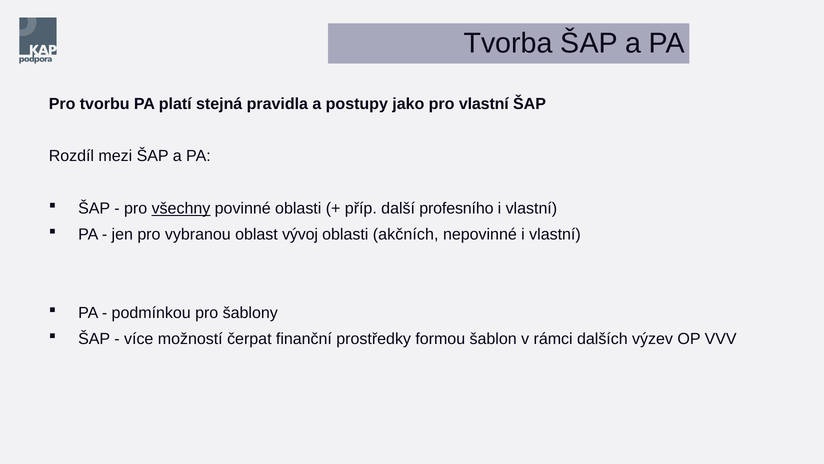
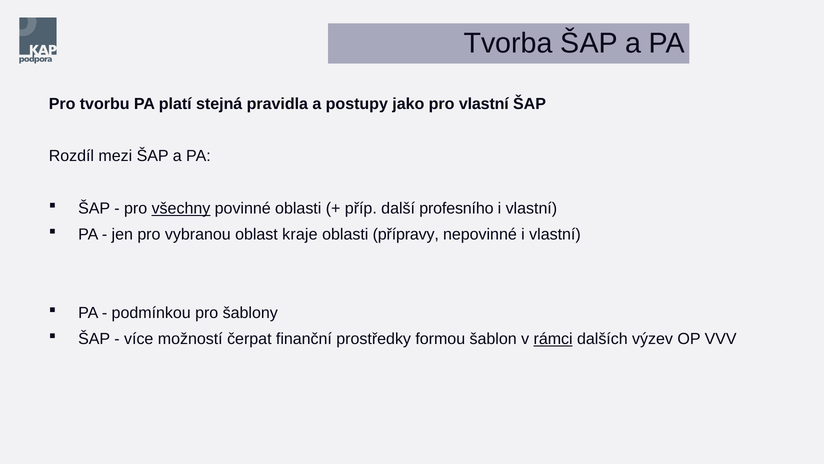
vývoj: vývoj -> kraje (300, 234)
akčních: akčních -> přípravy (406, 234)
rámci underline: none -> present (553, 339)
